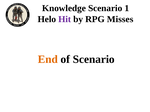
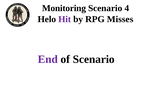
Knowledge: Knowledge -> Monitoring (64, 8)
1: 1 -> 4 (127, 8)
End colour: orange -> purple (48, 60)
